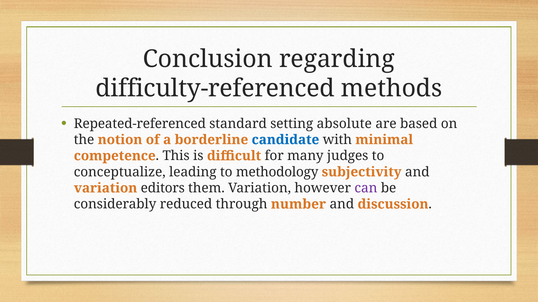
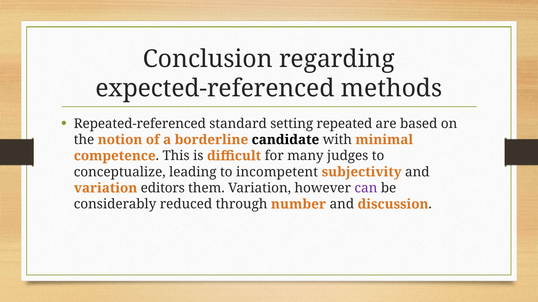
difficulty-referenced: difficulty-referenced -> expected-referenced (215, 89)
absolute: absolute -> repeated (344, 124)
candidate colour: blue -> black (285, 140)
methodology: methodology -> incompetent (277, 172)
